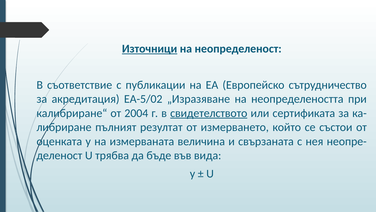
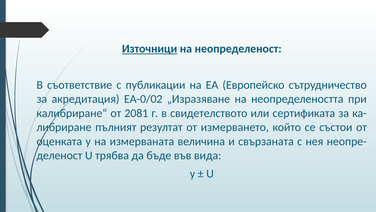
ЕА-5/02: ЕА-5/02 -> ЕА-0/02 (143, 99)
2004: 2004 -> 2081 (136, 113)
свидетелството underline: present -> none (209, 113)
